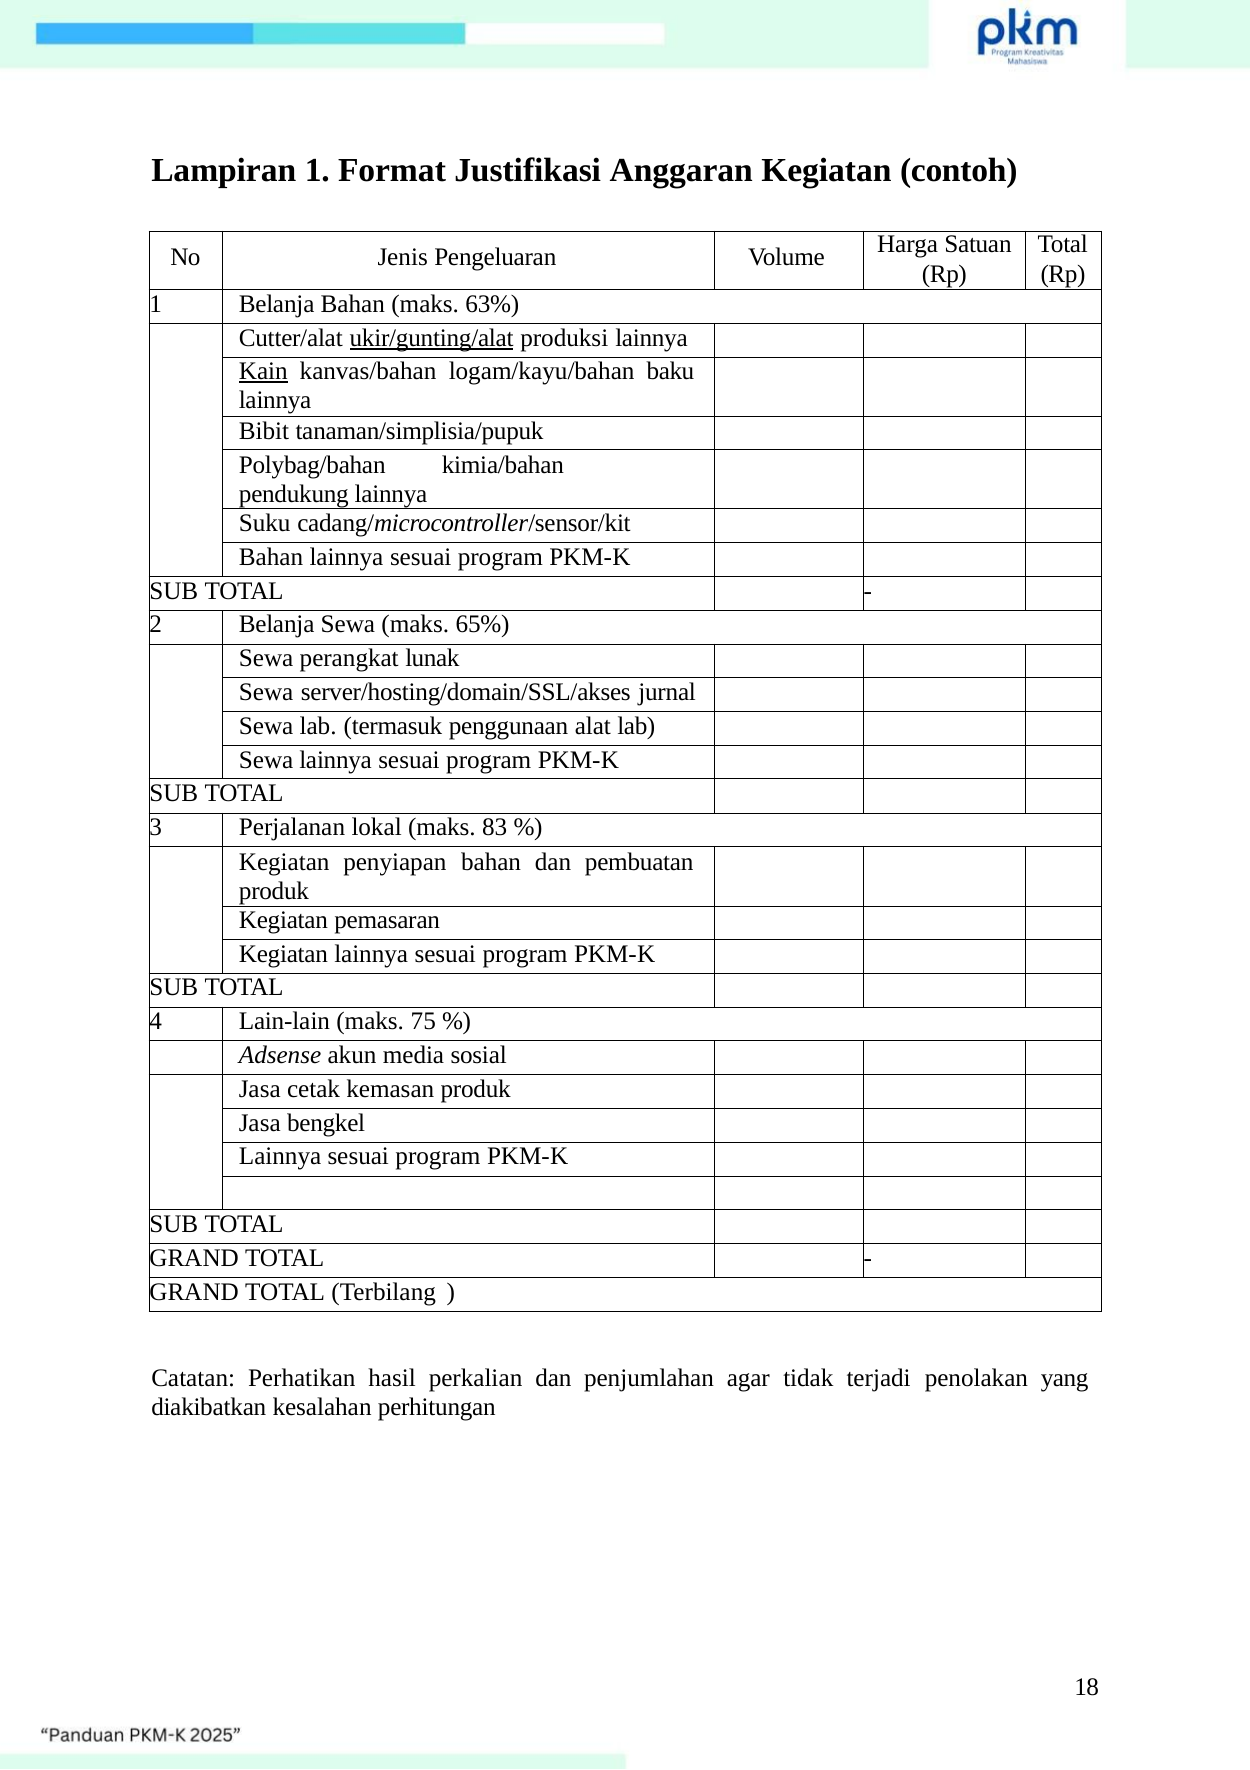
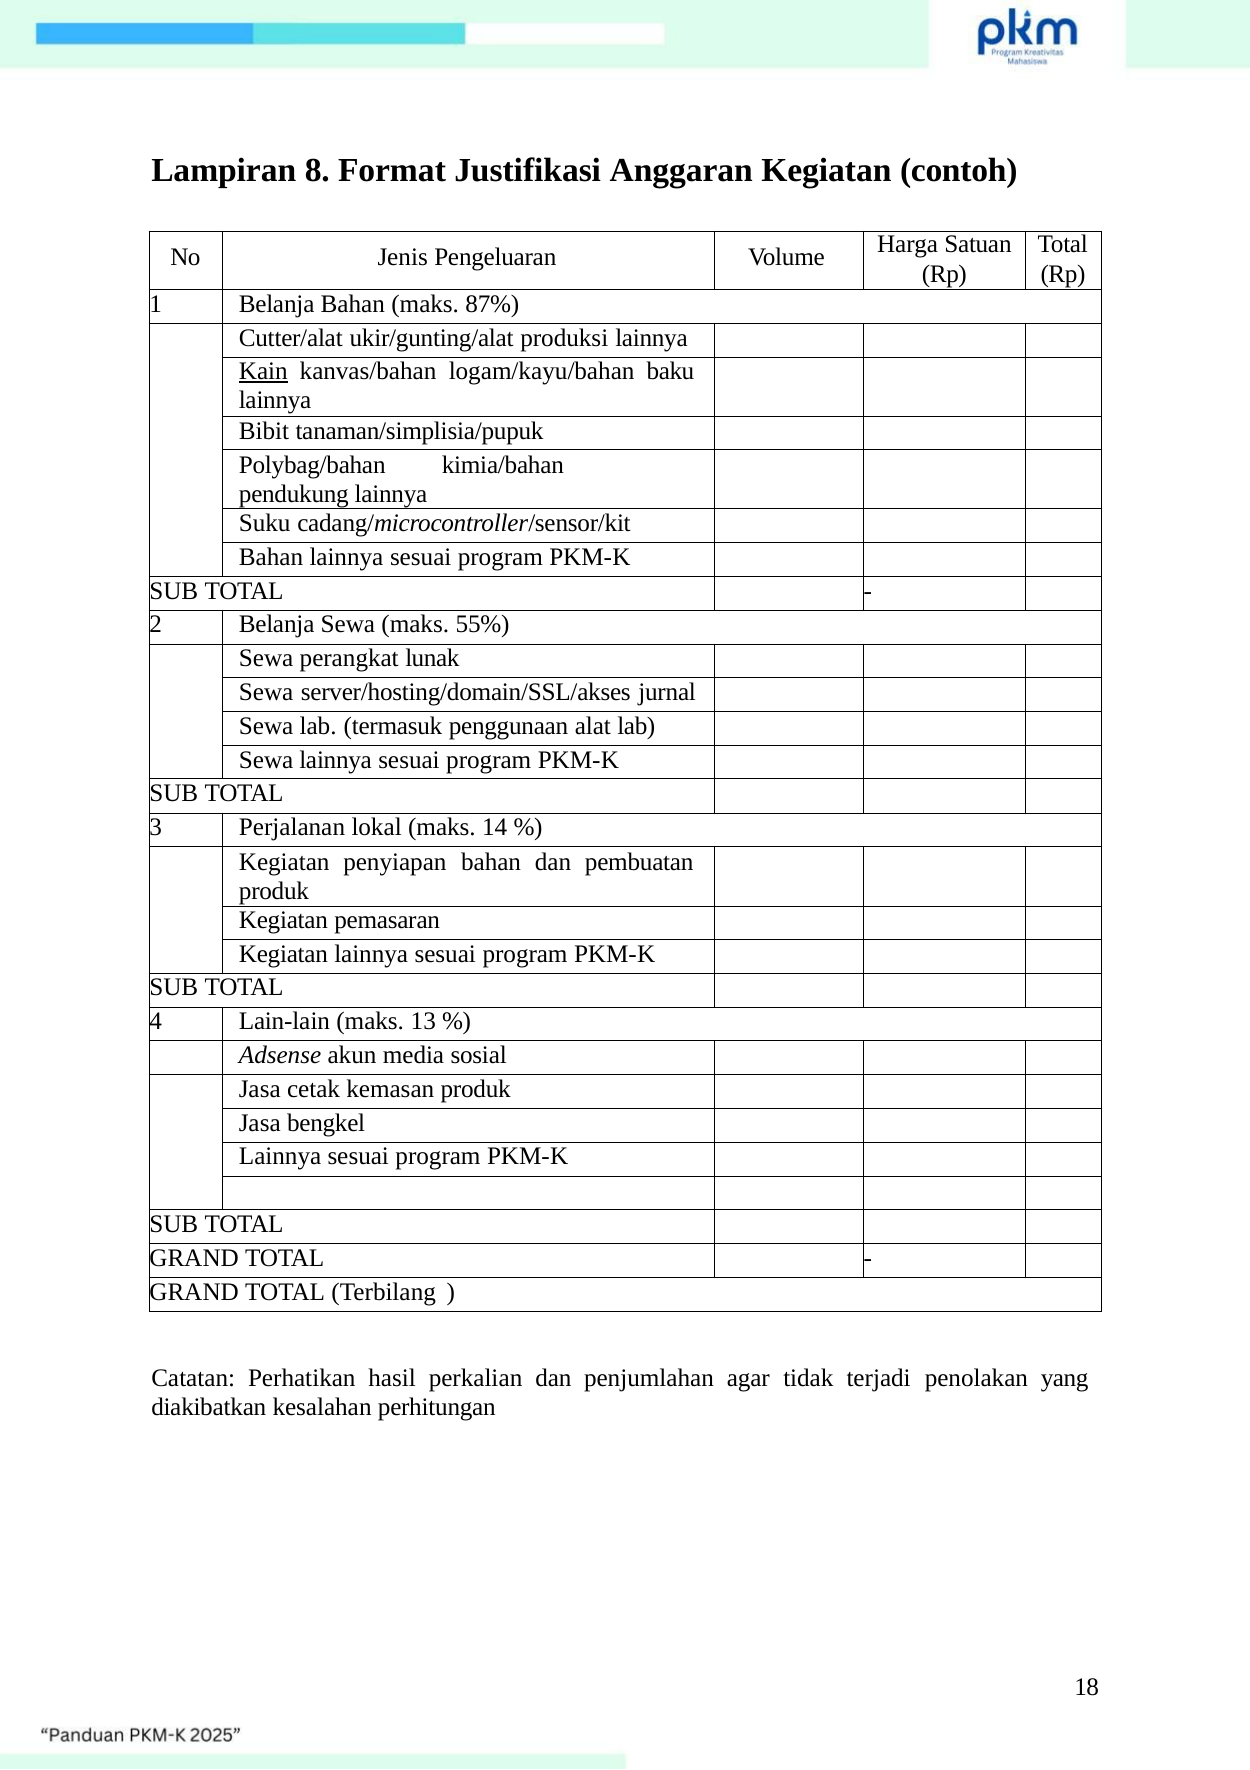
Lampiran 1: 1 -> 8 (317, 171)
63%: 63% -> 87% (492, 304)
ukir/gunting/alat underline: present -> none (432, 338)
65%: 65% -> 55% (483, 625)
83: 83 -> 14 (495, 827)
75: 75 -> 13 (423, 1021)
